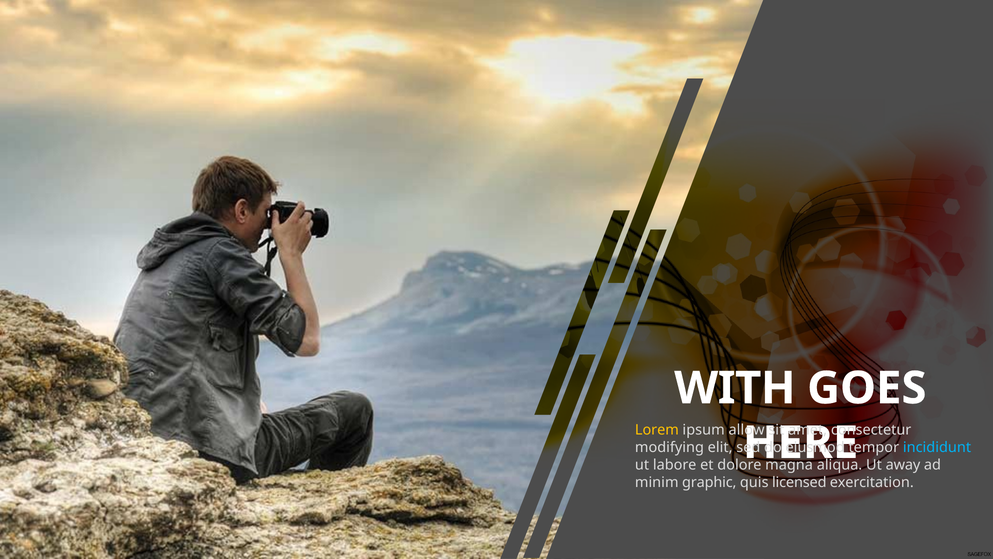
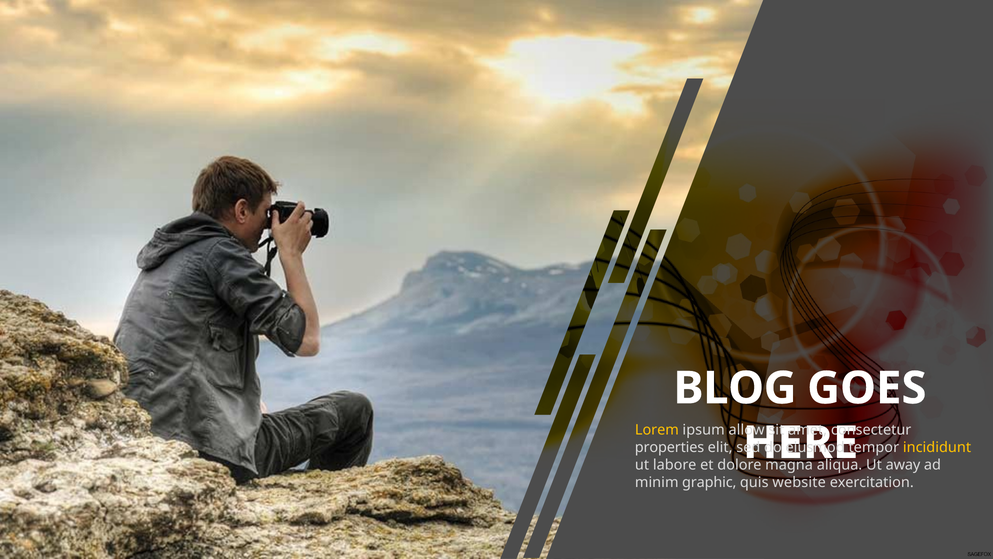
WITH: WITH -> BLOG (735, 388)
modifying: modifying -> properties (670, 447)
incididunt colour: light blue -> yellow (937, 447)
licensed: licensed -> website (799, 482)
